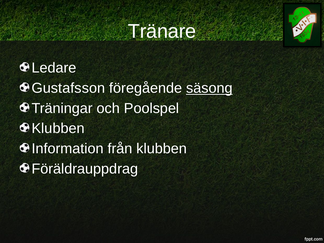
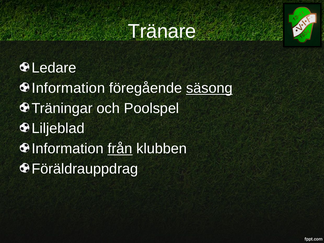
Gustafsson: Gustafsson -> Information (68, 88)
Klubben: Klubben -> Liljeblad (58, 128)
från underline: none -> present (120, 149)
